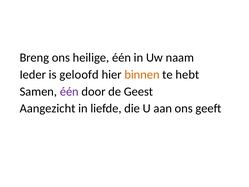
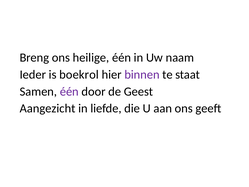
geloofd: geloofd -> boekrol (79, 75)
binnen colour: orange -> purple (142, 75)
hebt: hebt -> staat (188, 75)
